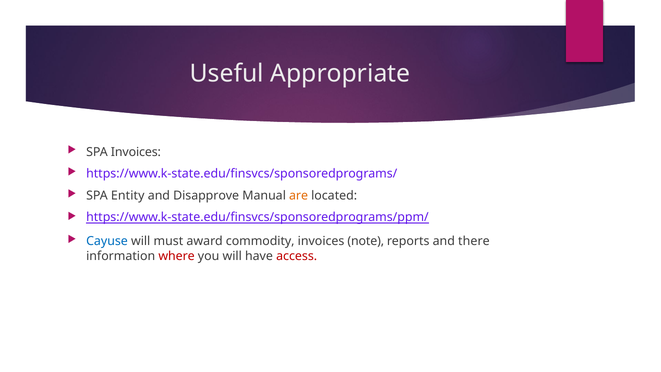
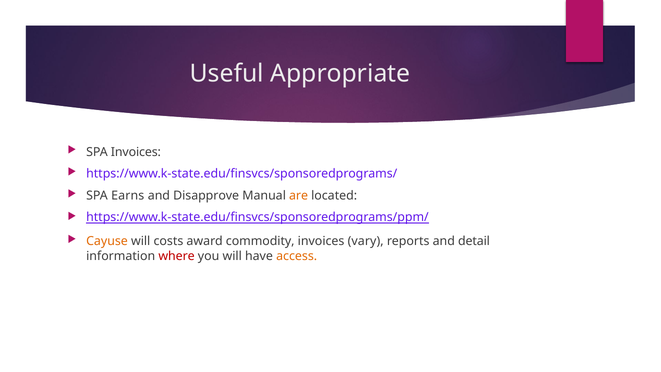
Entity: Entity -> Earns (128, 195)
Cayuse colour: blue -> orange (107, 241)
must: must -> costs (168, 241)
note: note -> vary (366, 241)
there: there -> detail (474, 241)
access colour: red -> orange (297, 256)
